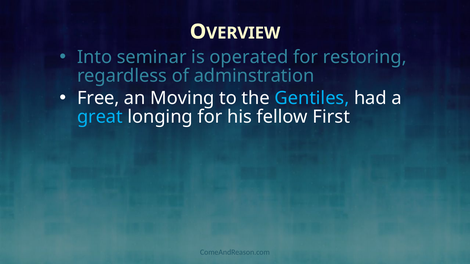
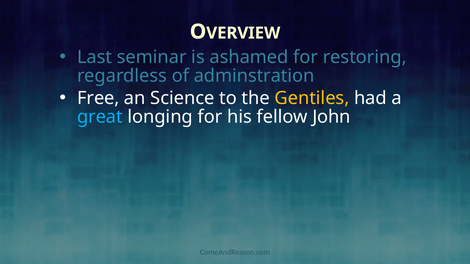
Into: Into -> Last (95, 57)
operated: operated -> ashamed (249, 57)
Moving: Moving -> Science (182, 98)
Gentiles colour: light blue -> yellow (312, 98)
First: First -> John (331, 117)
